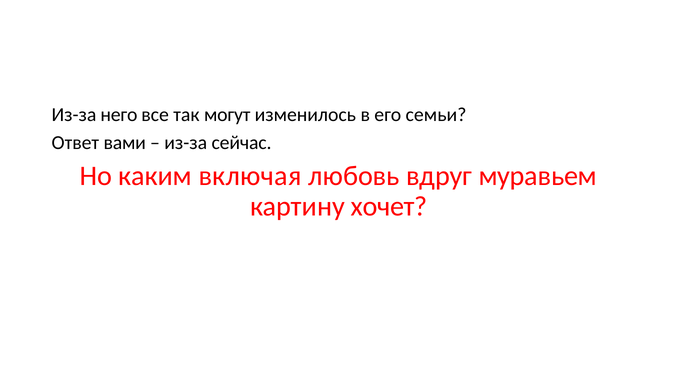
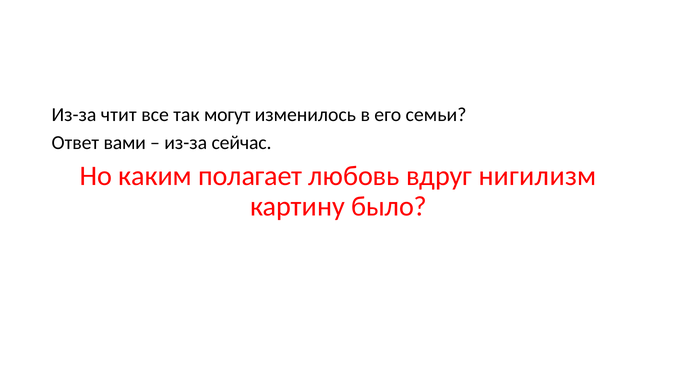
него: него -> чтит (119, 114)
включая: включая -> полагает (250, 176)
муравьем: муравьем -> нигилизм (537, 176)
хочет: хочет -> было (389, 206)
